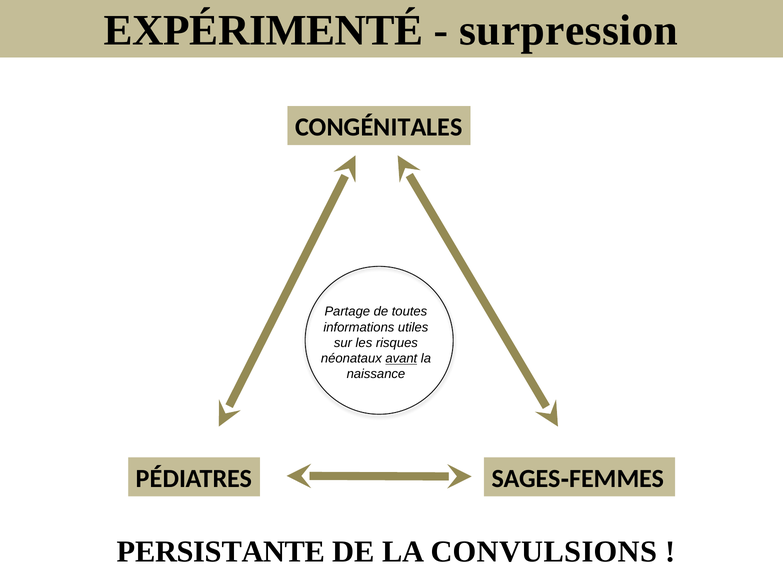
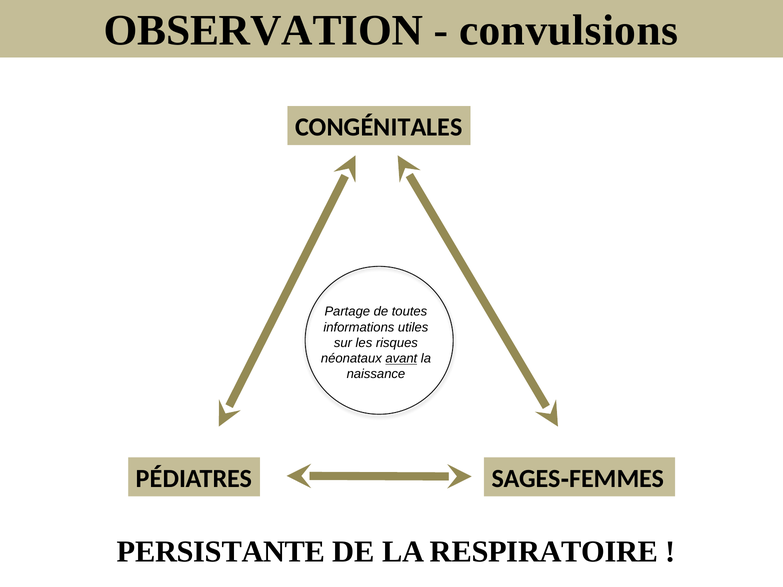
EXPÉRIMENTÉ: EXPÉRIMENTÉ -> OBSERVATION (263, 31)
surpression: surpression -> convulsions (569, 31)
CONVULSIONS: CONVULSIONS -> RESPIRATOIRE (544, 552)
